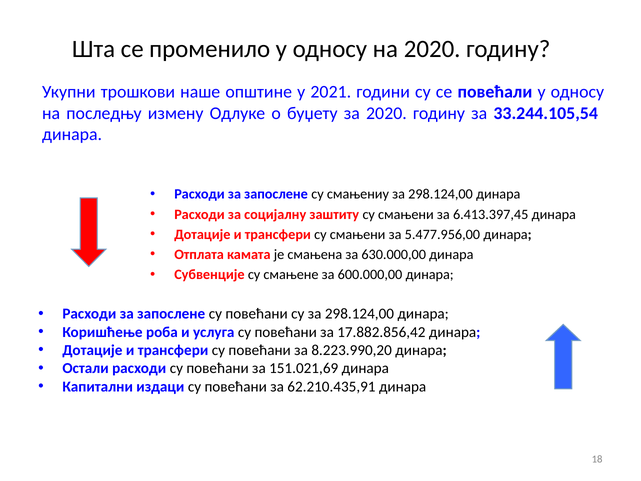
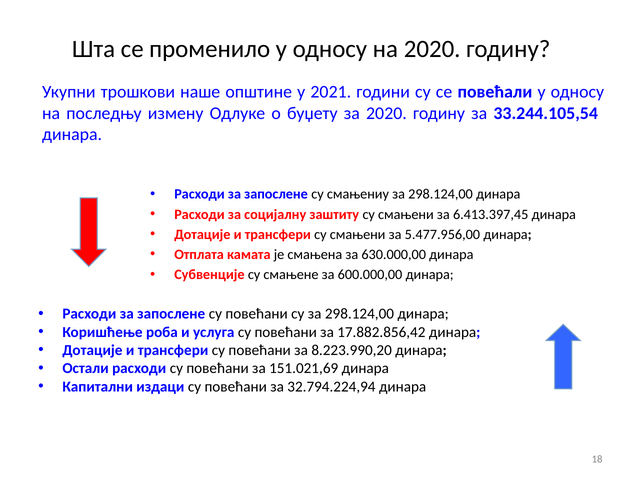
62.210.435,91: 62.210.435,91 -> 32.794.224,94 (331, 386)
